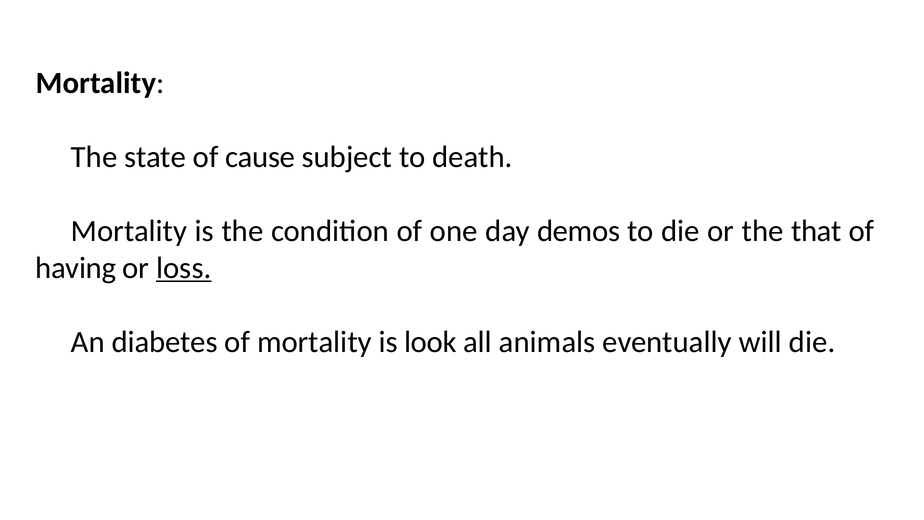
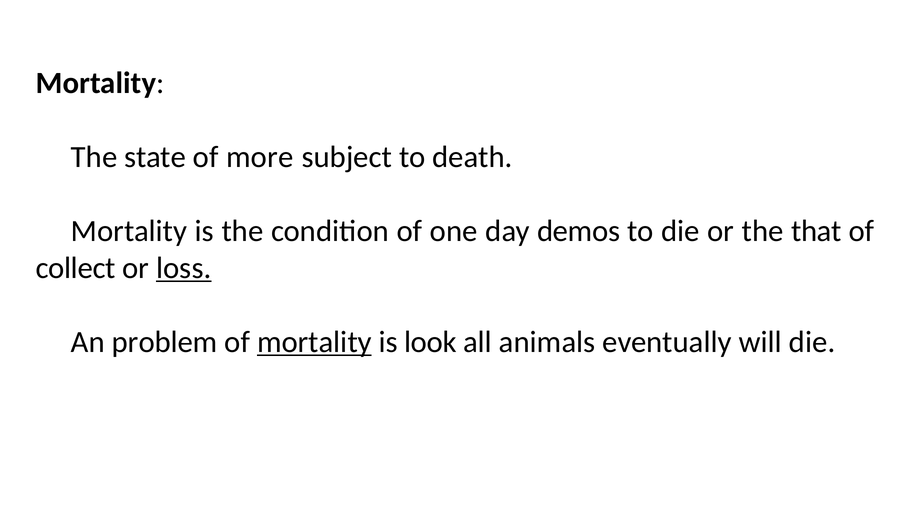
cause: cause -> more (260, 157)
having: having -> collect (76, 268)
diabetes: diabetes -> problem (165, 342)
mortality underline: none -> present (314, 342)
